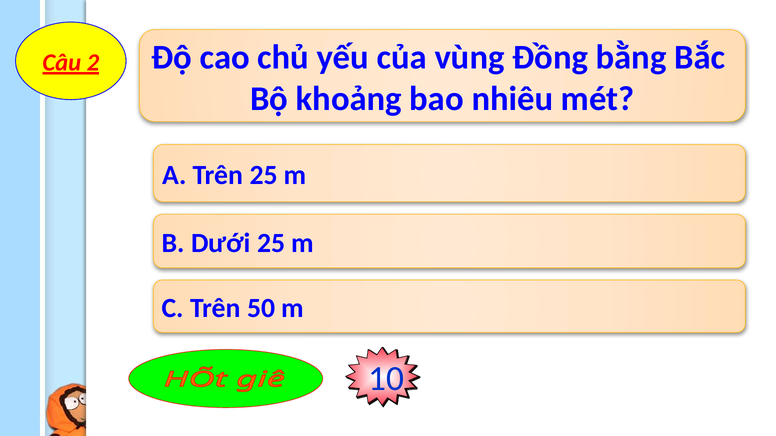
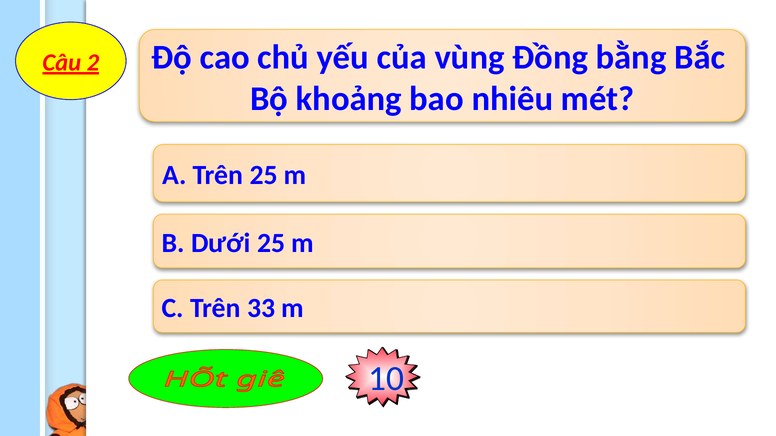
50: 50 -> 33 (261, 308)
